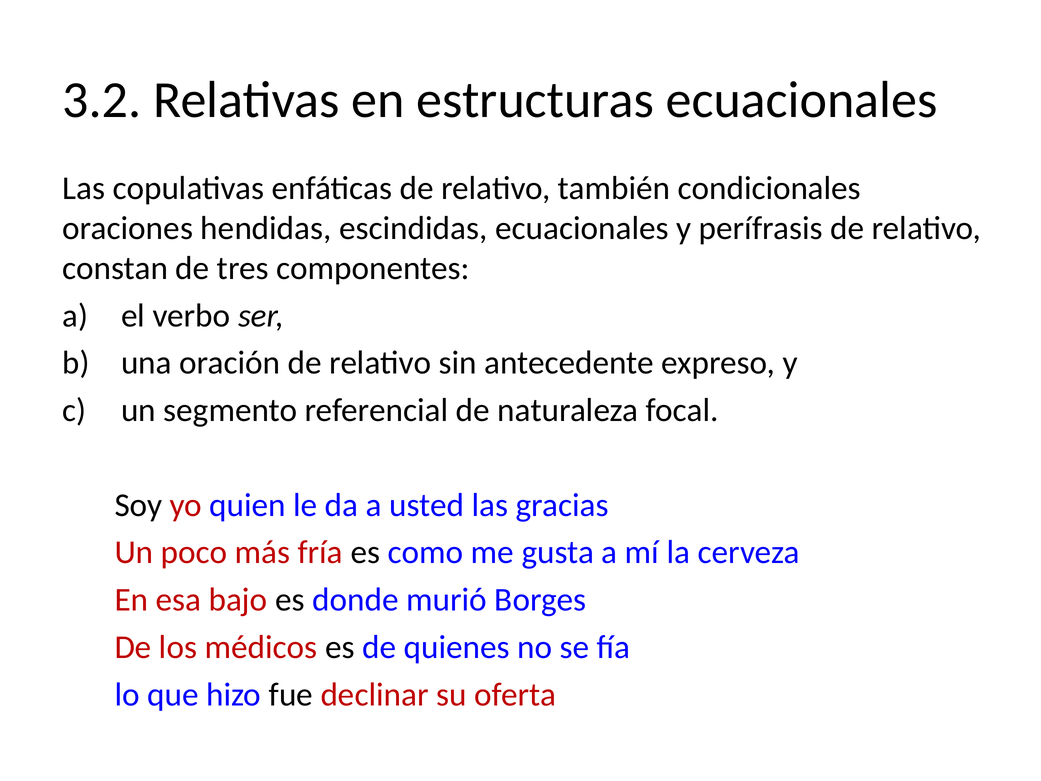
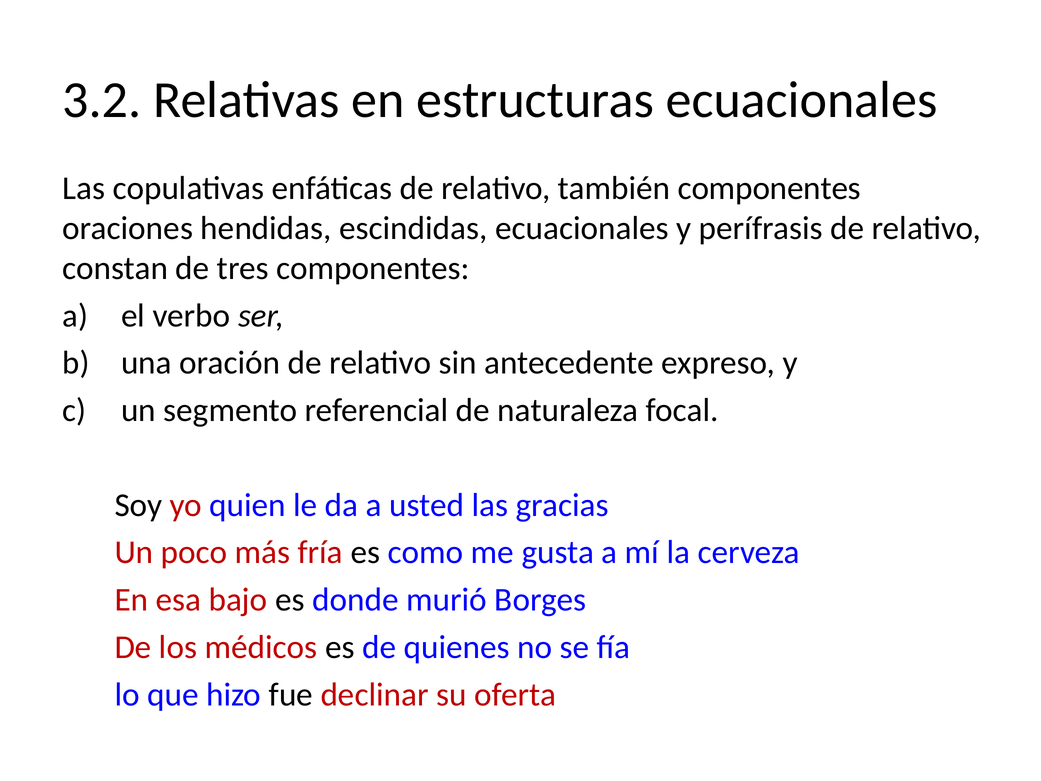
también condicionales: condicionales -> componentes (769, 188)
